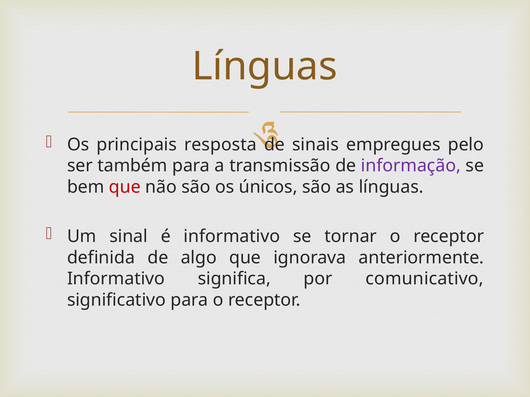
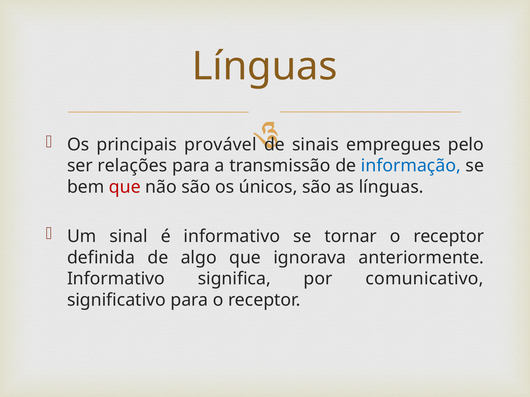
resposta: resposta -> provável (220, 145)
também: também -> relações (132, 166)
informação colour: purple -> blue (411, 166)
